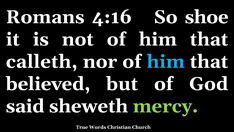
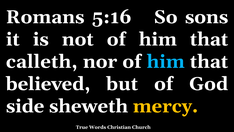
4:16: 4:16 -> 5:16 (112, 17)
shoe: shoe -> sons (207, 17)
said: said -> side (25, 106)
mercy colour: light green -> yellow (165, 106)
